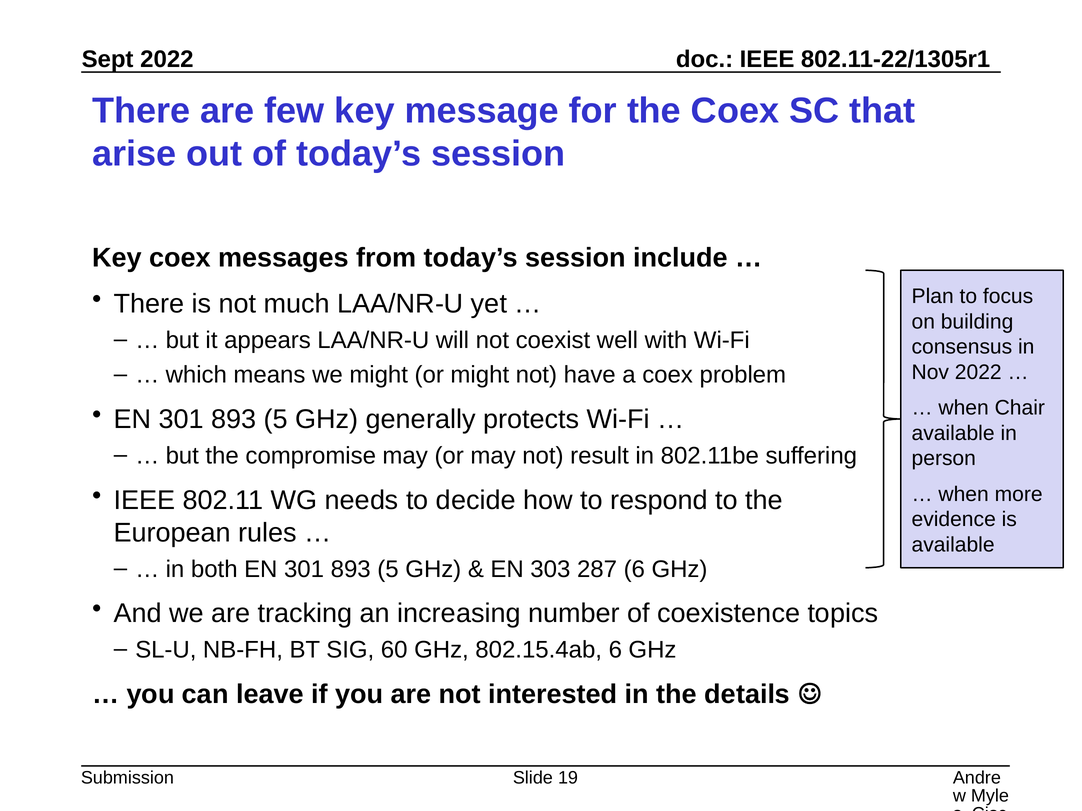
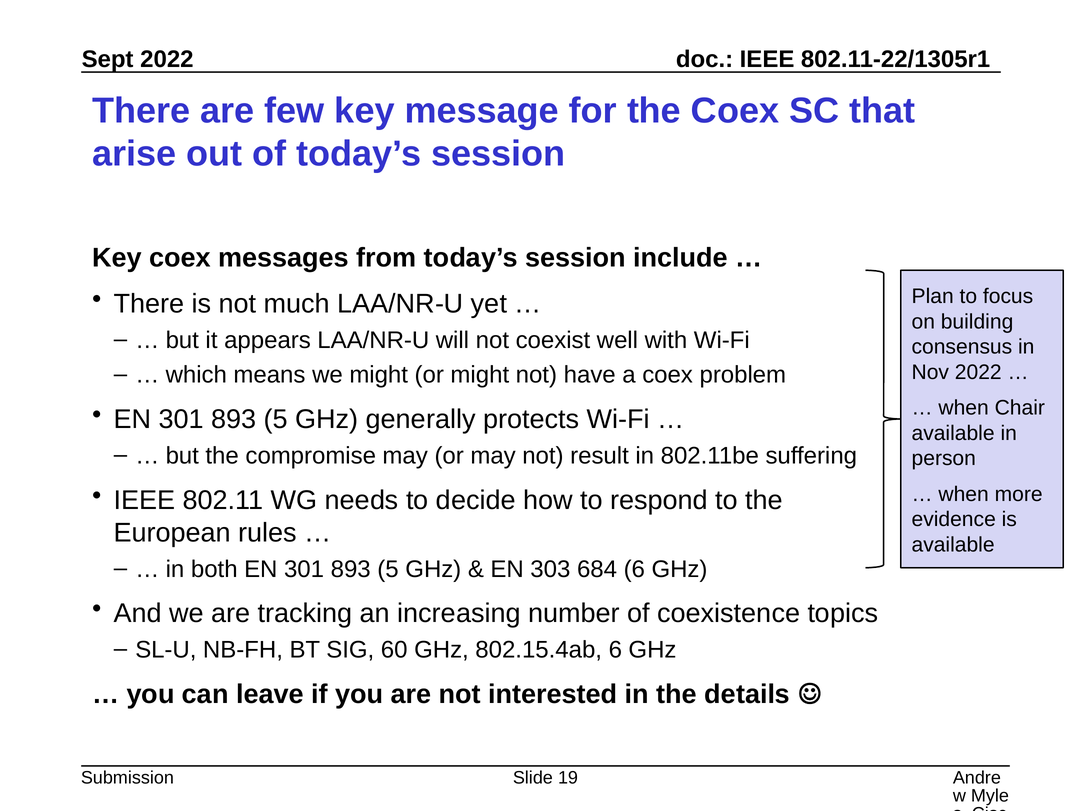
287: 287 -> 684 (597, 569)
